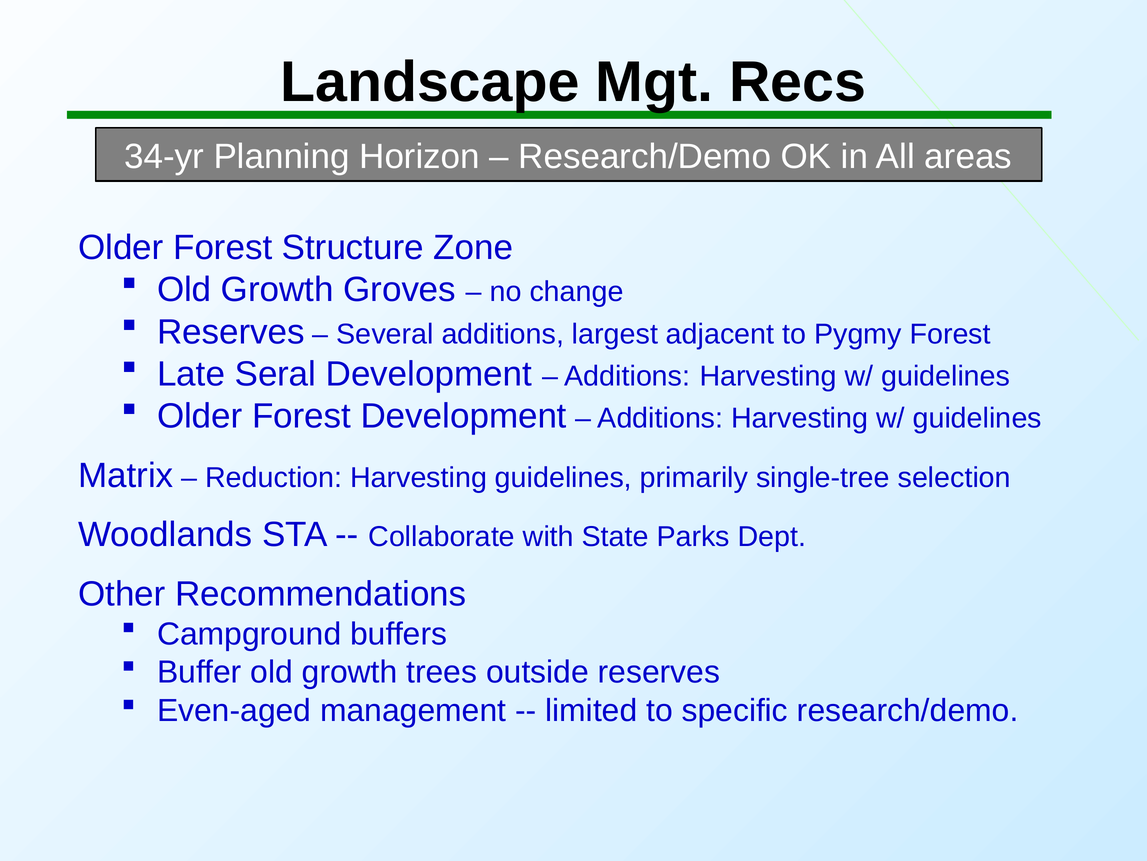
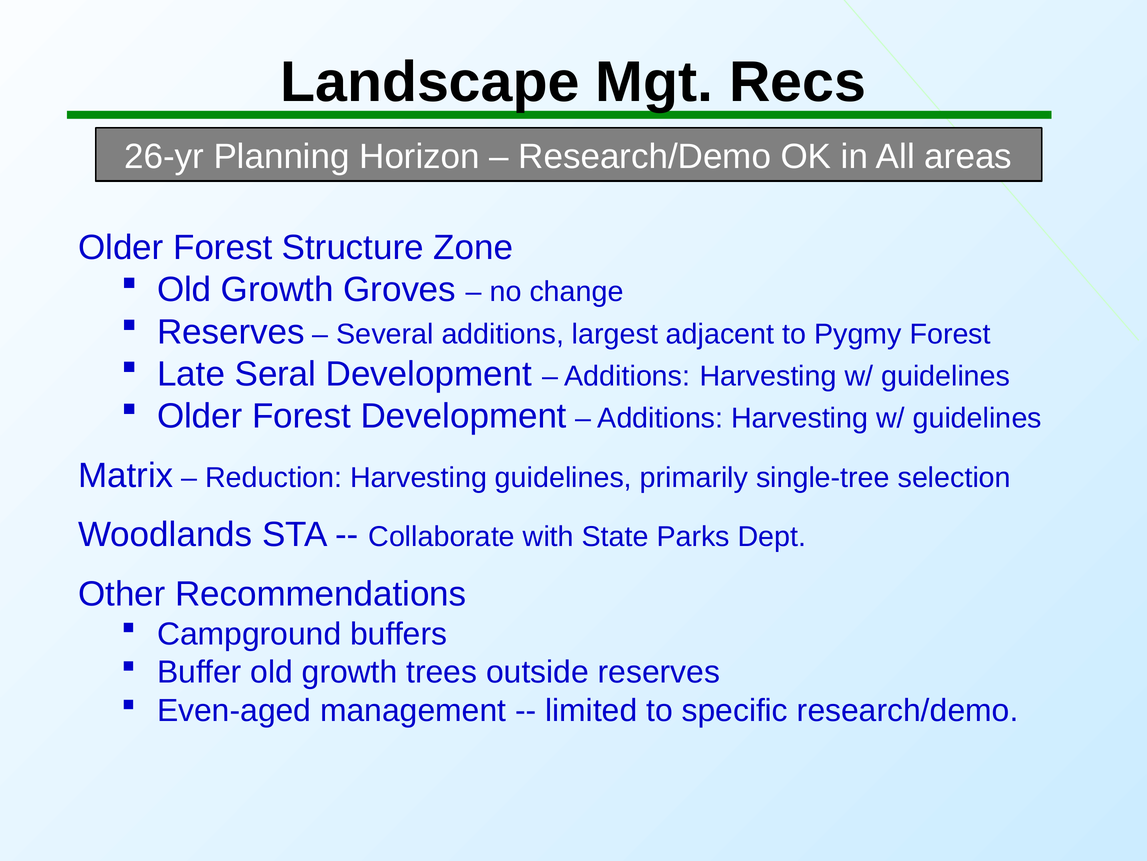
34-yr: 34-yr -> 26-yr (164, 157)
